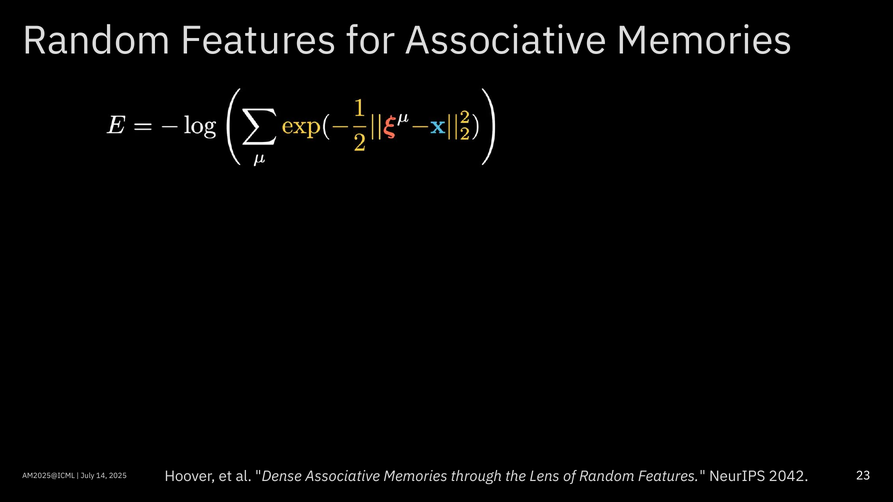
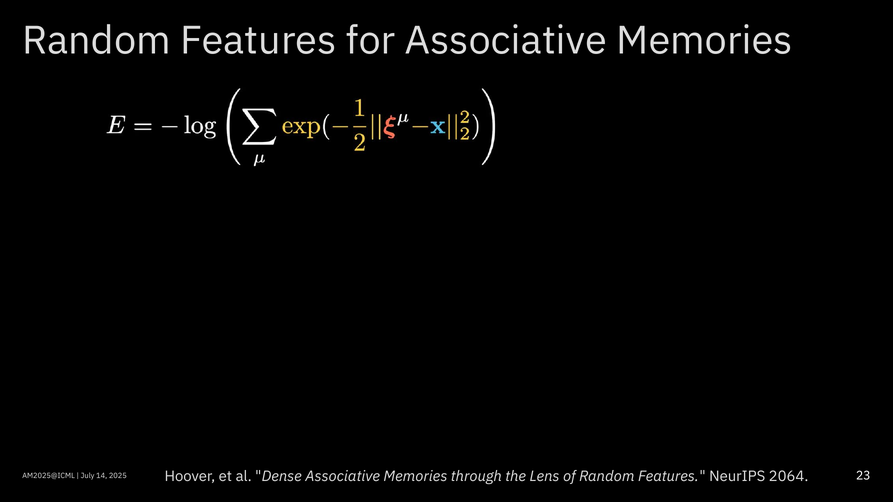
2042: 2042 -> 2064 (789, 477)
